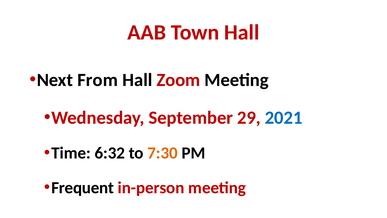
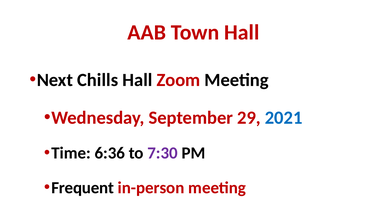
From: From -> Chills (98, 80)
6:32: 6:32 -> 6:36 (110, 153)
7:30 colour: orange -> purple (163, 153)
